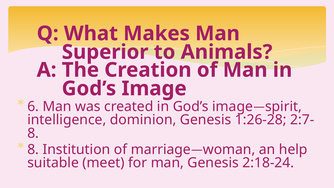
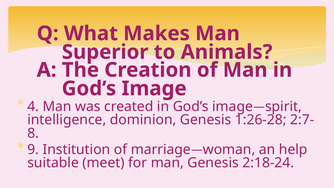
6: 6 -> 4 (33, 106)
8: 8 -> 9 (33, 149)
